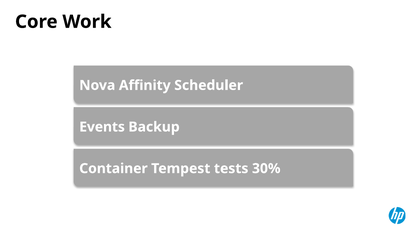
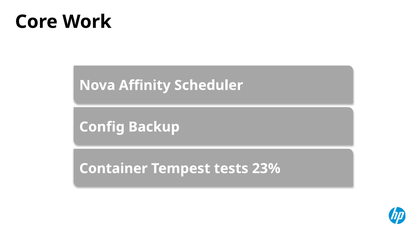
Events: Events -> Config (102, 127)
30%: 30% -> 23% (266, 169)
